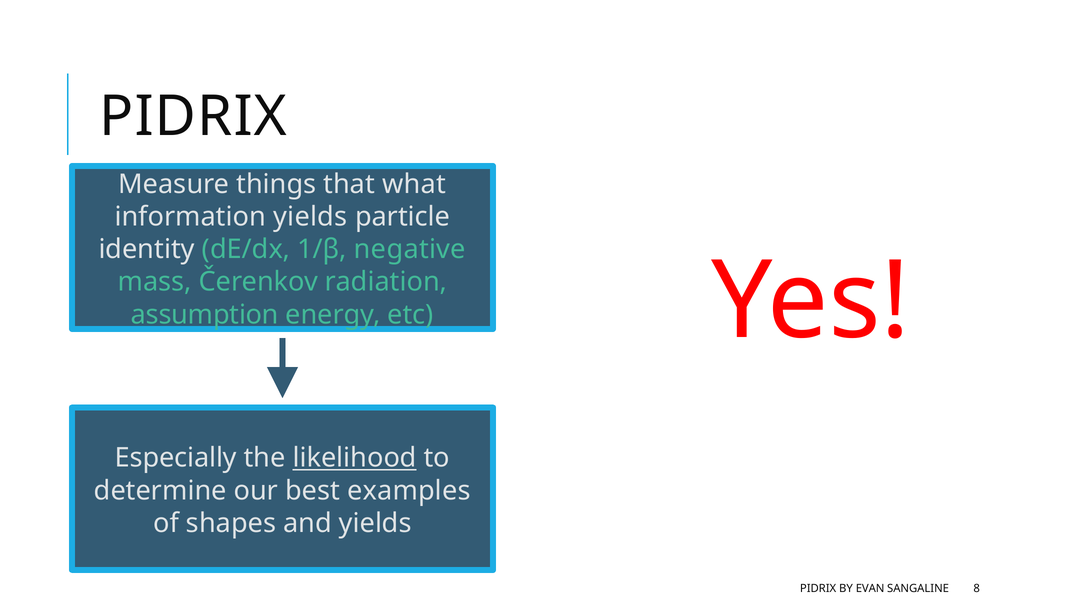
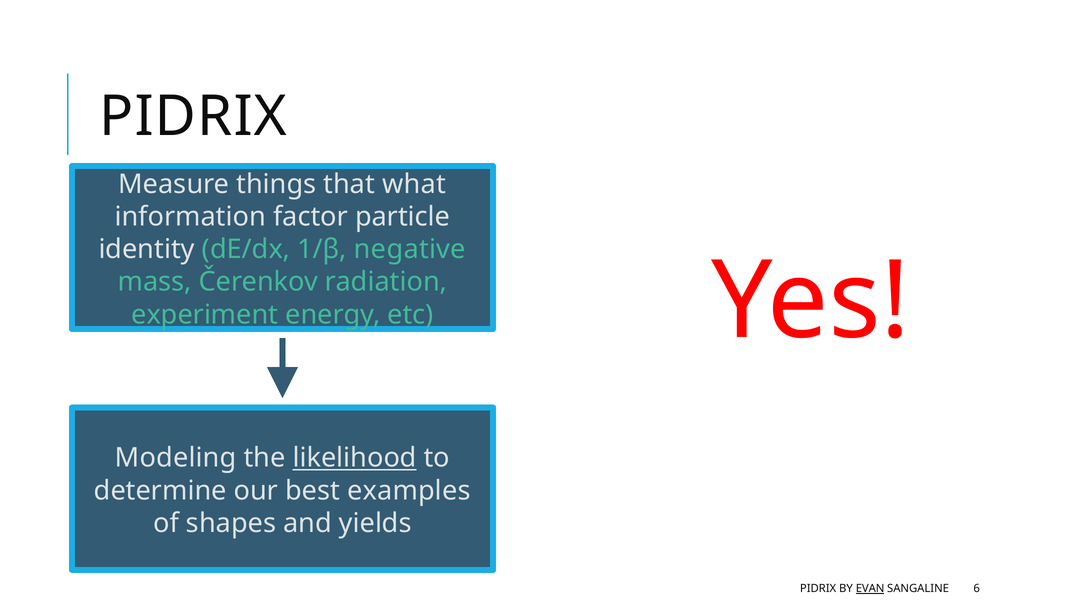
information yields: yields -> factor (310, 217)
assumption: assumption -> experiment (205, 314)
Especially: Especially -> Modeling (176, 458)
EVAN underline: none -> present (870, 588)
8: 8 -> 6 (977, 588)
